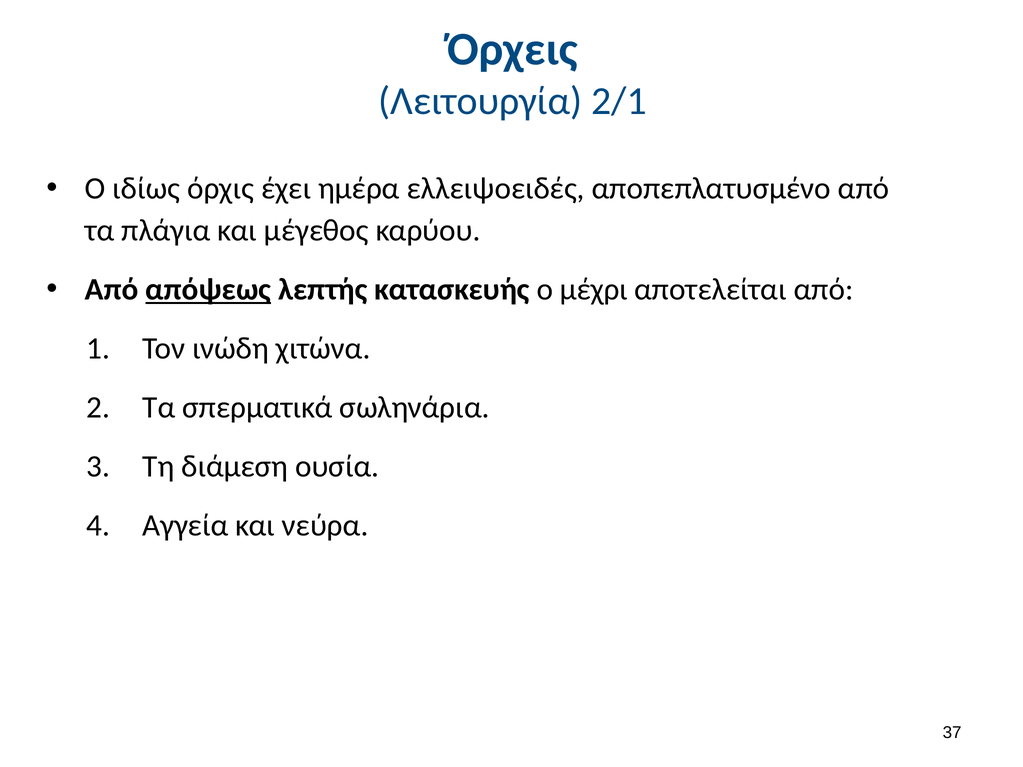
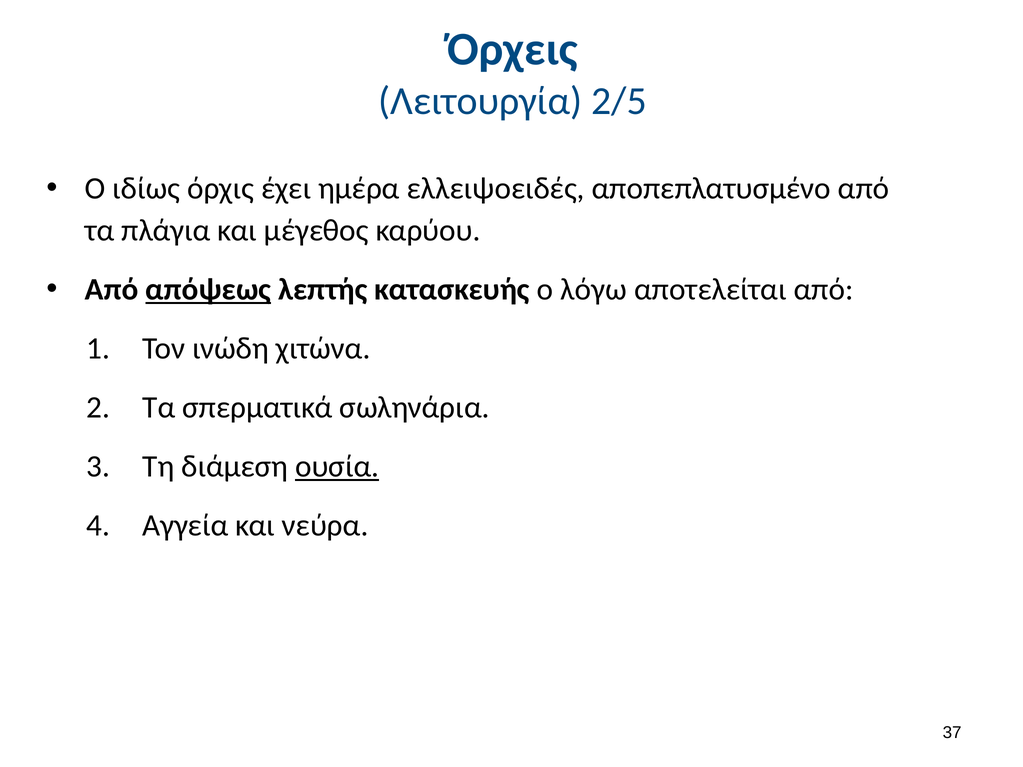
2/1: 2/1 -> 2/5 (619, 101)
μέχρι: μέχρι -> λόγω (594, 290)
ουσία underline: none -> present (337, 467)
